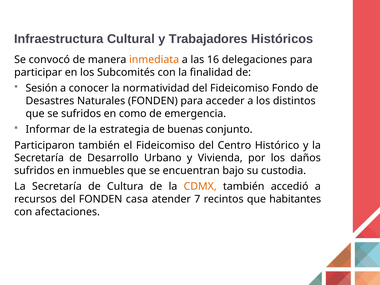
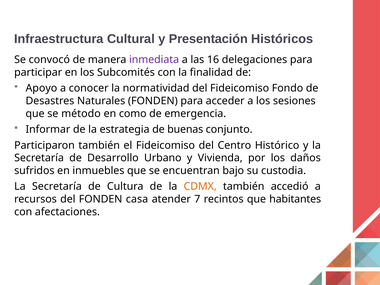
Trabajadores: Trabajadores -> Presentación (208, 39)
inmediata colour: orange -> purple (154, 60)
Sesión: Sesión -> Apoyo (41, 88)
distintos: distintos -> sesiones (294, 101)
se sufridos: sufridos -> método (81, 114)
